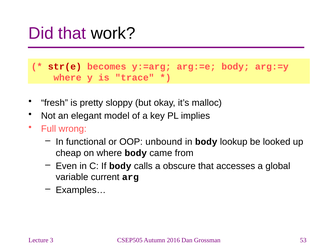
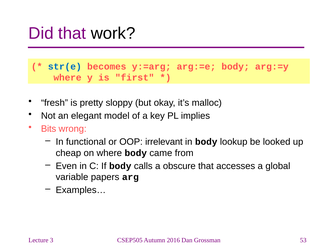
str(e colour: red -> blue (65, 67)
trace: trace -> first (135, 78)
Full: Full -> Bits (49, 129)
unbound: unbound -> irrelevant (164, 142)
current: current -> papers (105, 177)
